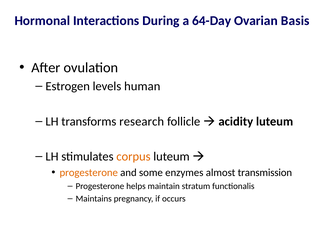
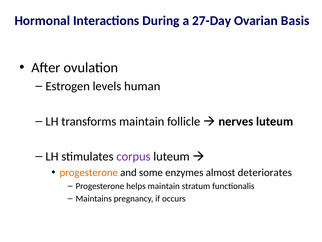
64-Day: 64-Day -> 27-Day (212, 21)
transforms research: research -> maintain (142, 121)
acidity: acidity -> nerves (236, 121)
corpus colour: orange -> purple (133, 156)
transmission: transmission -> deteriorates (265, 172)
